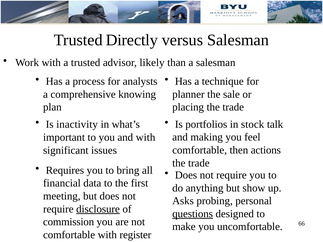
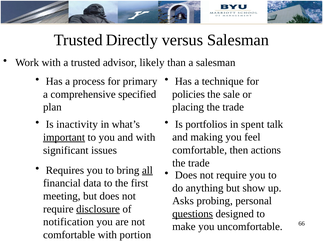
analysts: analysts -> primary (140, 81)
knowing: knowing -> specified (137, 94)
planner: planner -> policies (188, 94)
stock: stock -> spent (253, 124)
important underline: none -> present (64, 137)
all underline: none -> present (147, 170)
commission: commission -> notification (68, 222)
register: register -> portion (135, 235)
